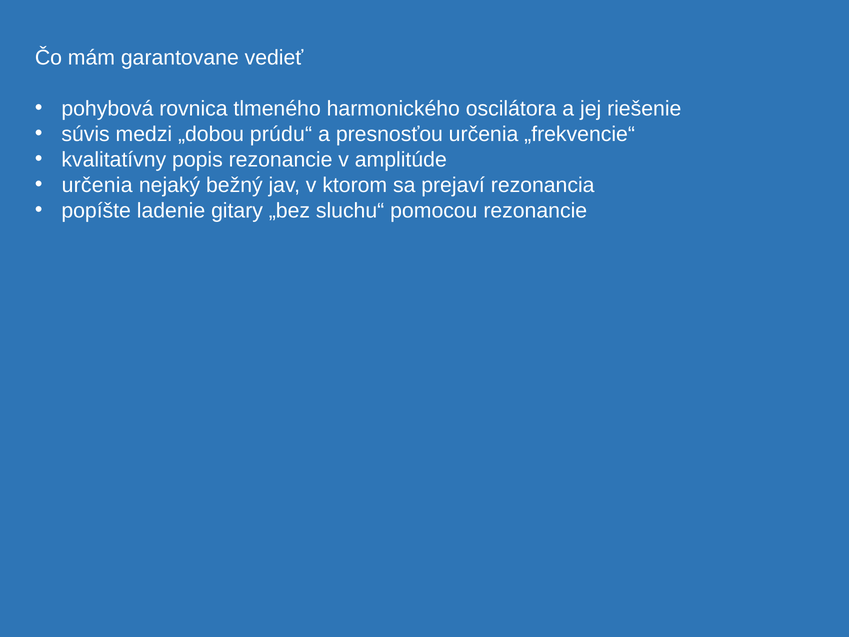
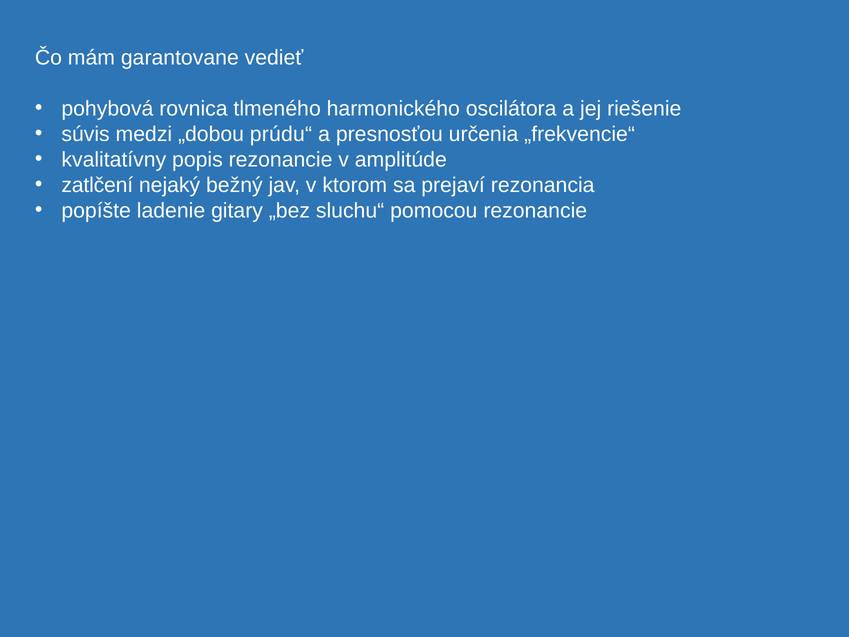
určenia: určenia -> zatlčení (97, 185)
